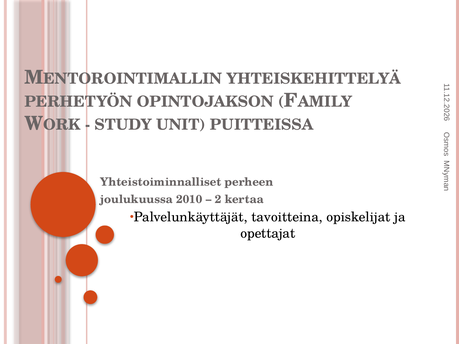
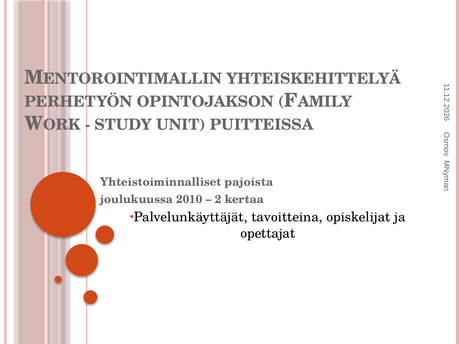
perheen: perheen -> pajoista (249, 182)
